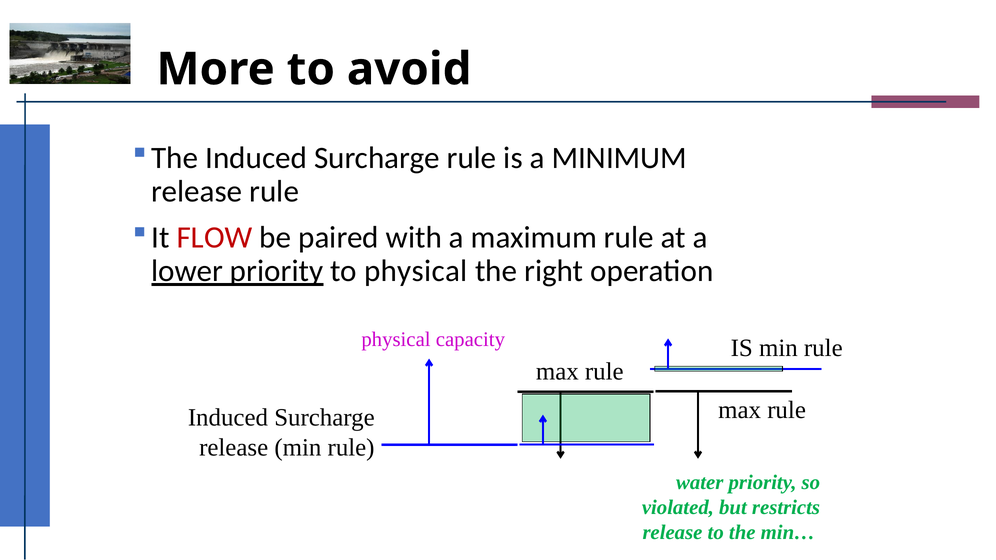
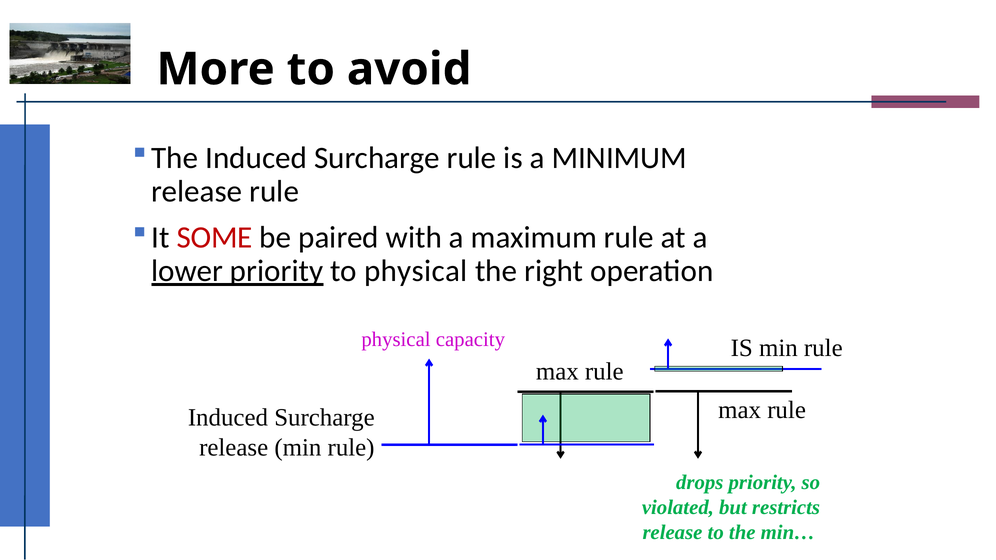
FLOW: FLOW -> SOME (215, 238)
water: water -> drops (700, 483)
